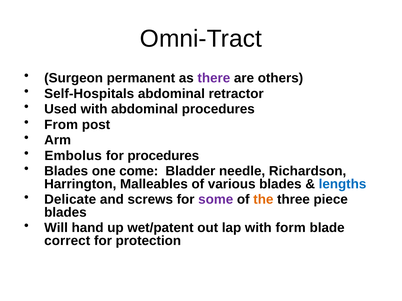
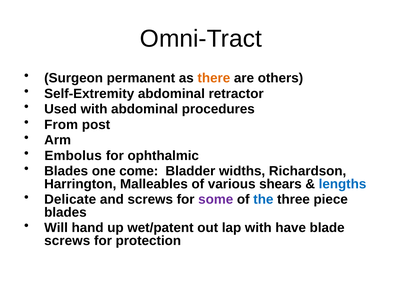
there colour: purple -> orange (214, 78)
Self-Hospitals: Self-Hospitals -> Self-Extremity (89, 94)
for procedures: procedures -> ophthalmic (163, 156)
needle: needle -> widths (242, 171)
various blades: blades -> shears (280, 184)
the colour: orange -> blue (263, 200)
form: form -> have (291, 228)
correct: correct -> screws (67, 241)
